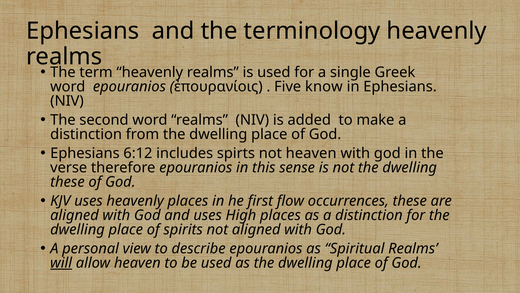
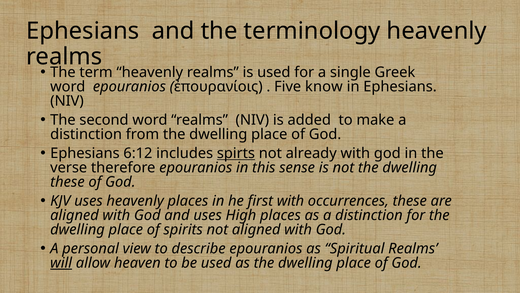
spirts underline: none -> present (236, 153)
not heaven: heaven -> already (311, 153)
first flow: flow -> with (290, 201)
